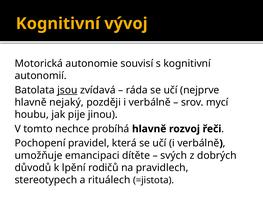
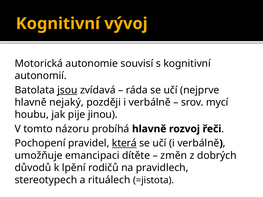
nechce: nechce -> názoru (72, 129)
která underline: none -> present (124, 143)
svých: svých -> změn (174, 156)
